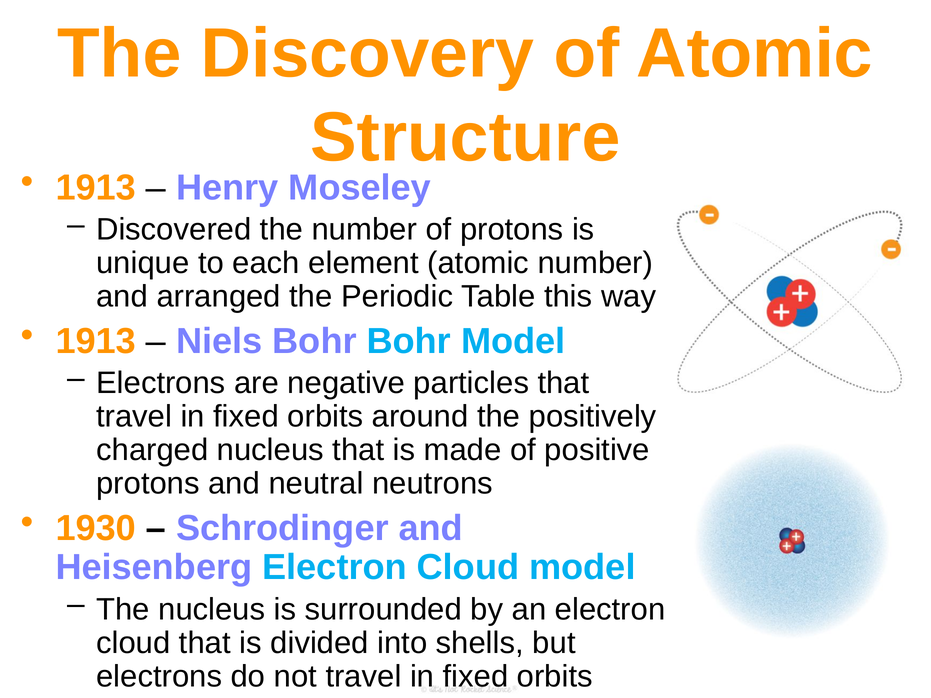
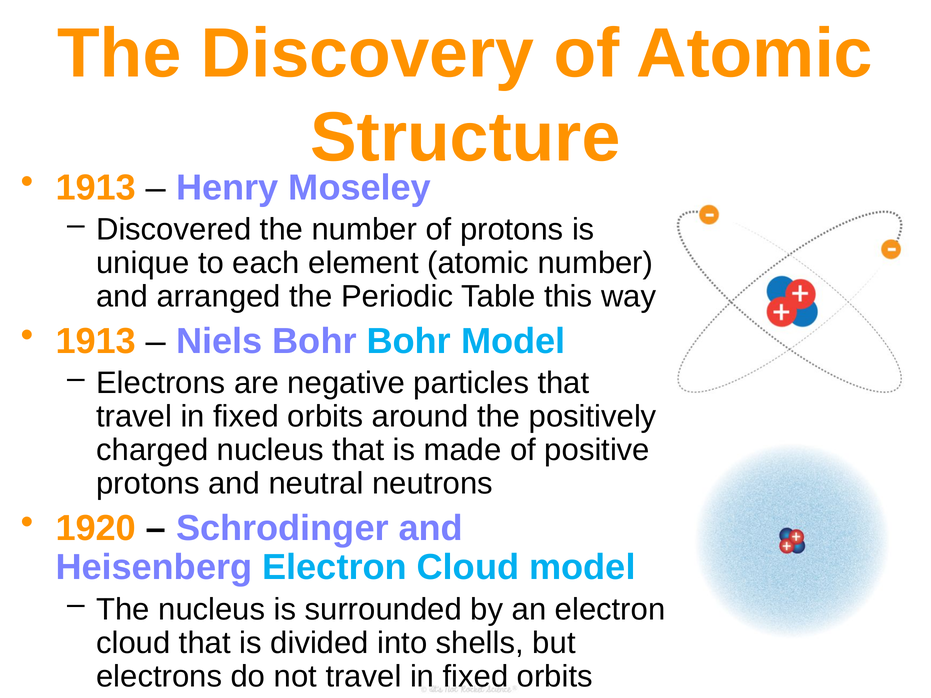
1930: 1930 -> 1920 (96, 528)
